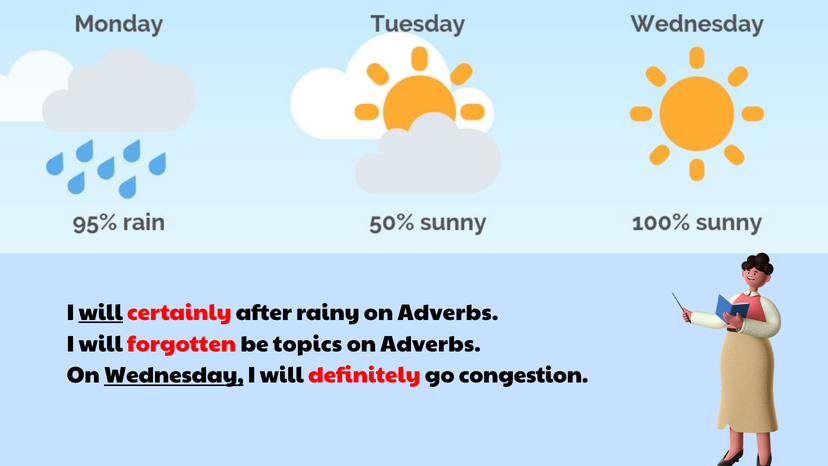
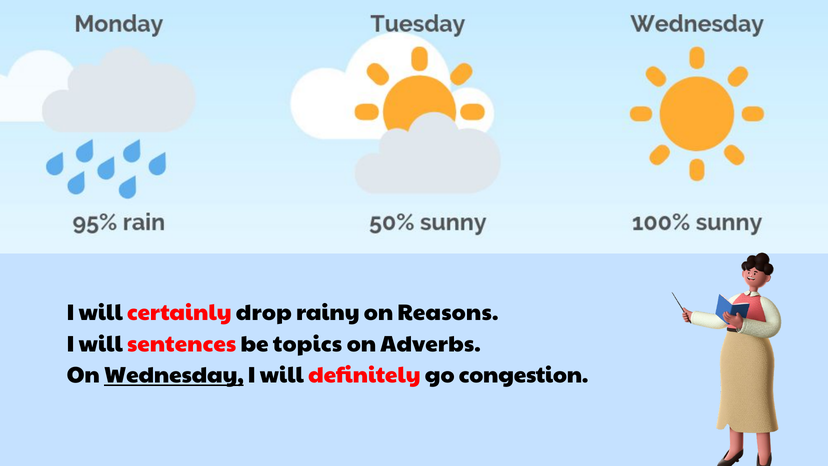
will underline: present -> none (101, 313)
after: after -> drop (264, 313)
rainy on Adverbs: Adverbs -> Reasons (448, 313)
forgotten: forgotten -> sentences (182, 344)
